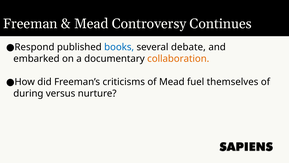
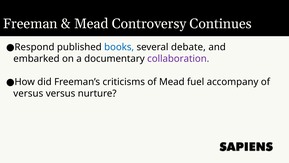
collaboration colour: orange -> purple (178, 59)
themselves: themselves -> accompany (233, 82)
during: during -> versus (28, 93)
